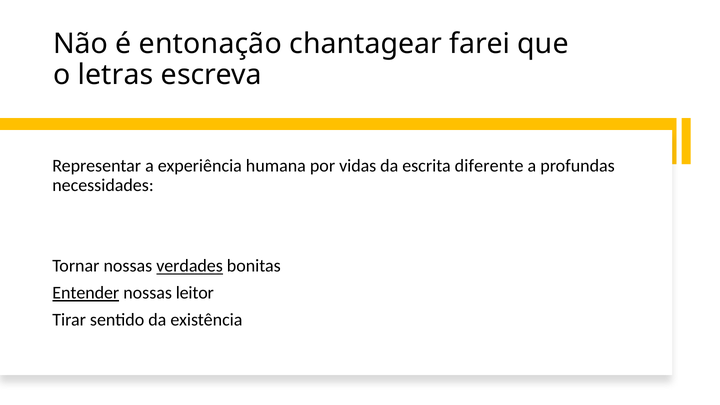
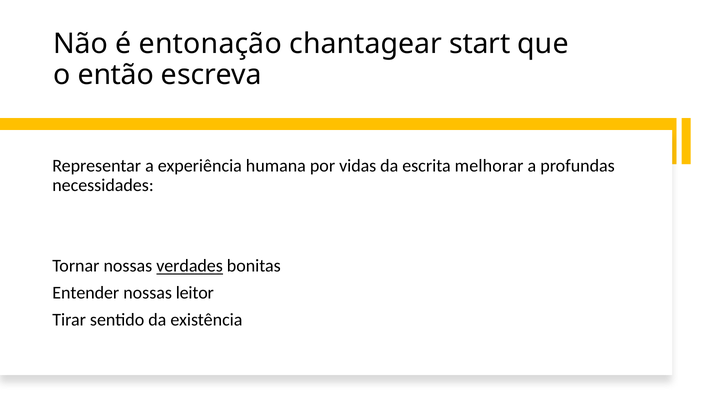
farei: farei -> start (480, 44)
letras: letras -> então (116, 75)
diferente: diferente -> melhorar (489, 166)
Entender underline: present -> none (86, 293)
